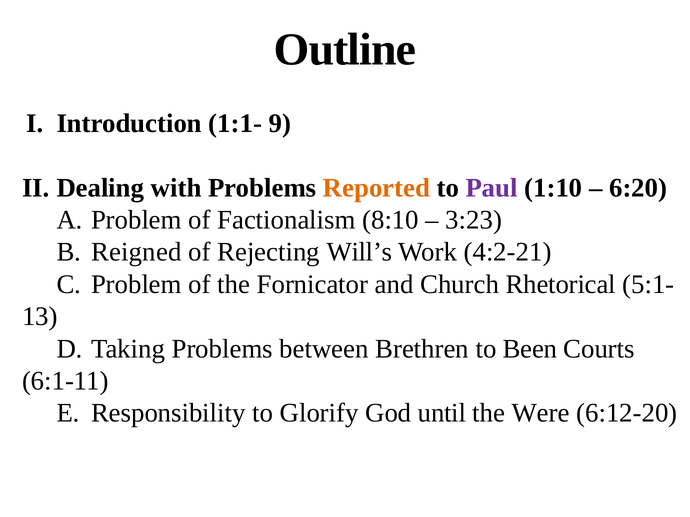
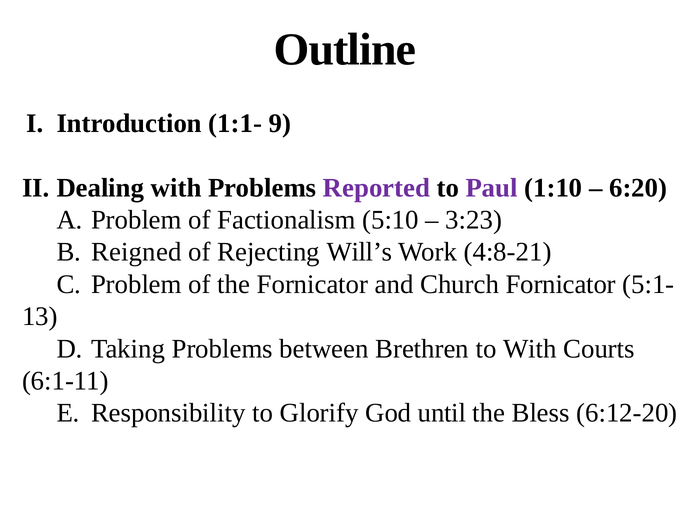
Reported colour: orange -> purple (376, 188)
8:10: 8:10 -> 5:10 (391, 220)
4:2-21: 4:2-21 -> 4:8-21 (508, 252)
Church Rhetorical: Rhetorical -> Fornicator (561, 285)
to Been: Been -> With (530, 349)
Were: Were -> Bless (541, 413)
